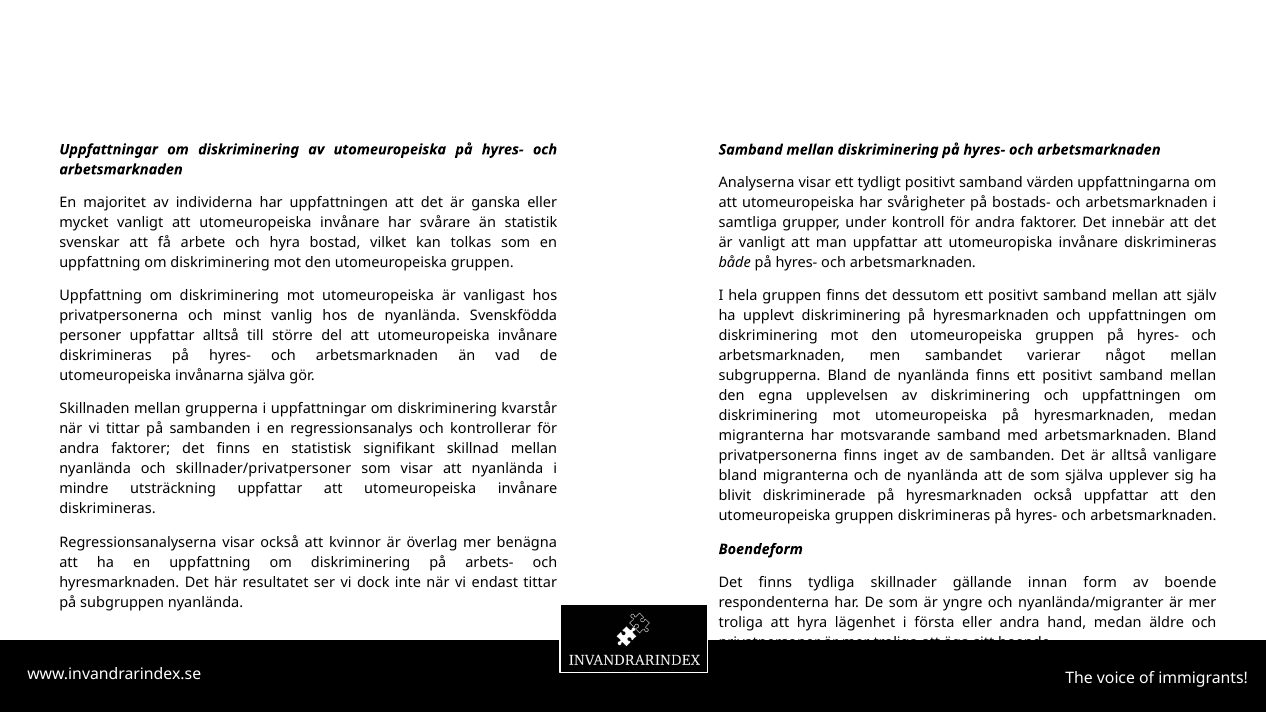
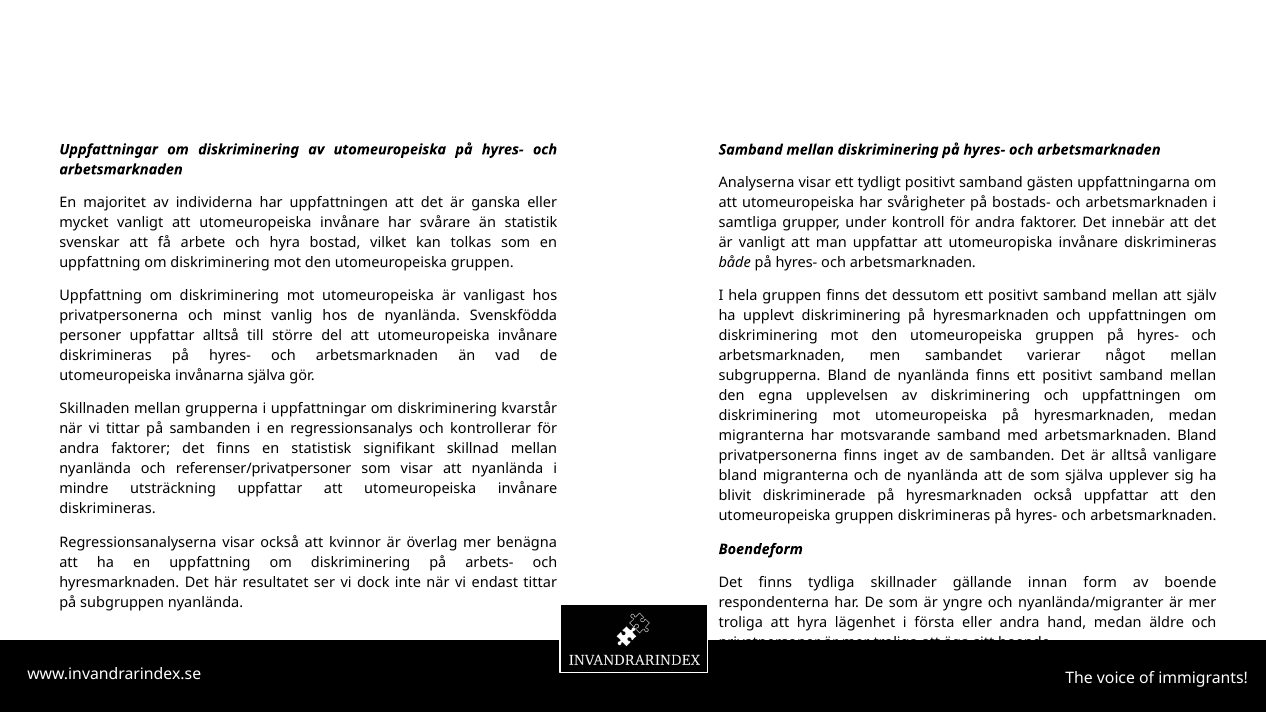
värden: värden -> gästen (1050, 183)
skillnader/privatpersoner: skillnader/privatpersoner -> referenser/privatpersoner (264, 469)
